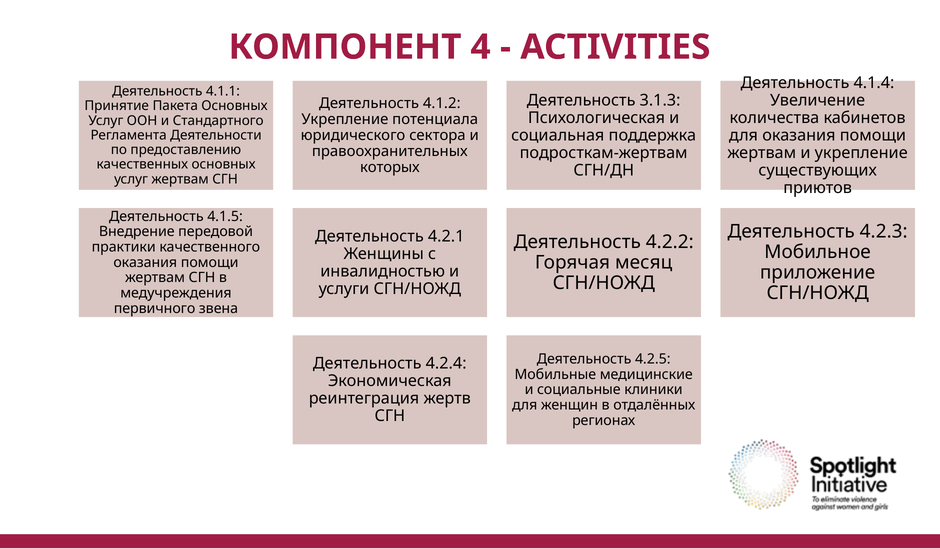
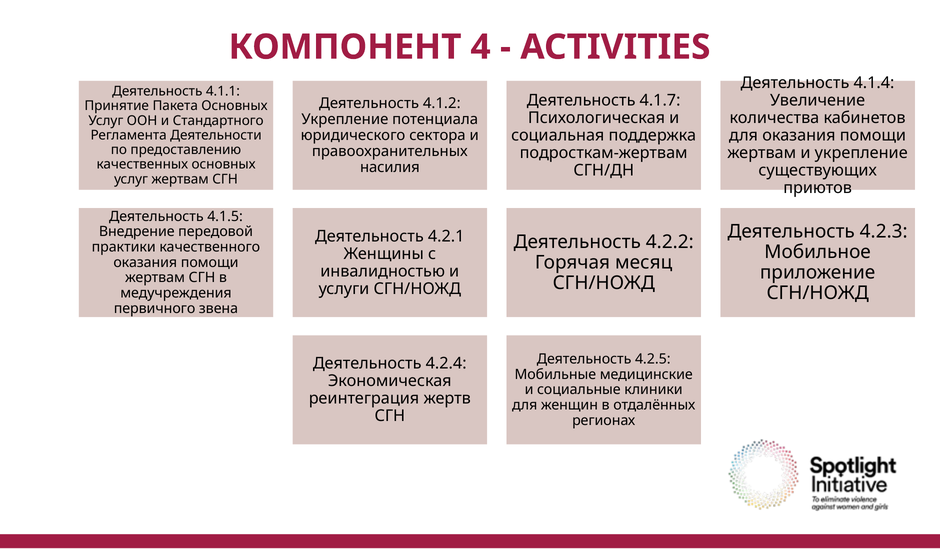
3.1.3: 3.1.3 -> 4.1.7 (660, 100)
которых: которых -> насилия (390, 168)
